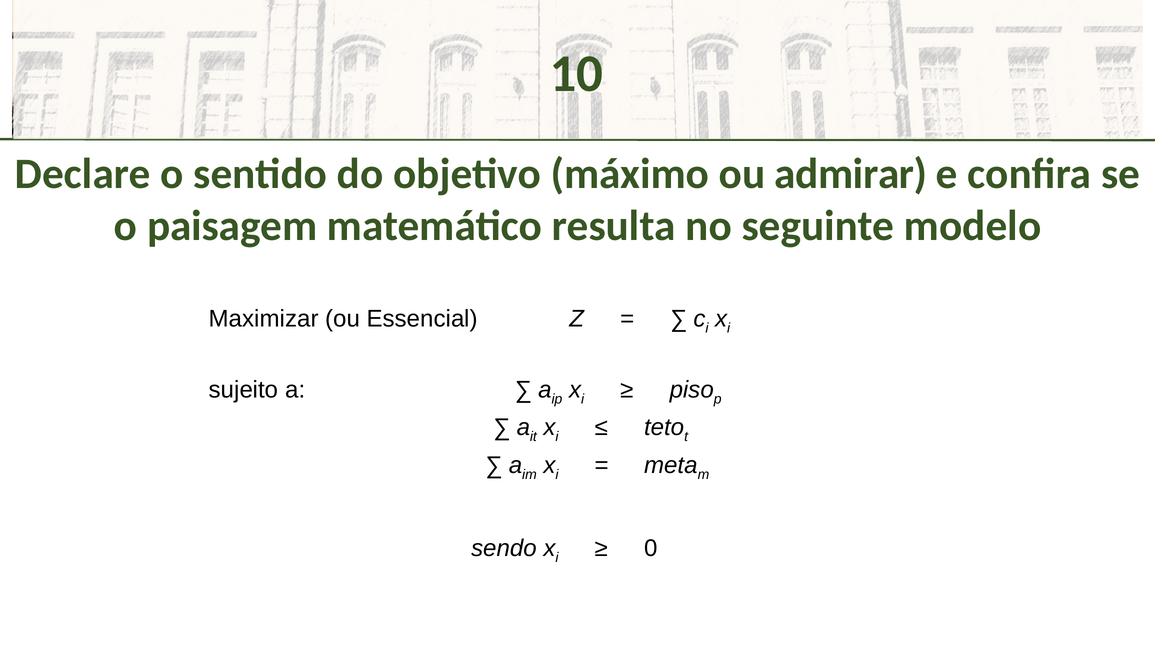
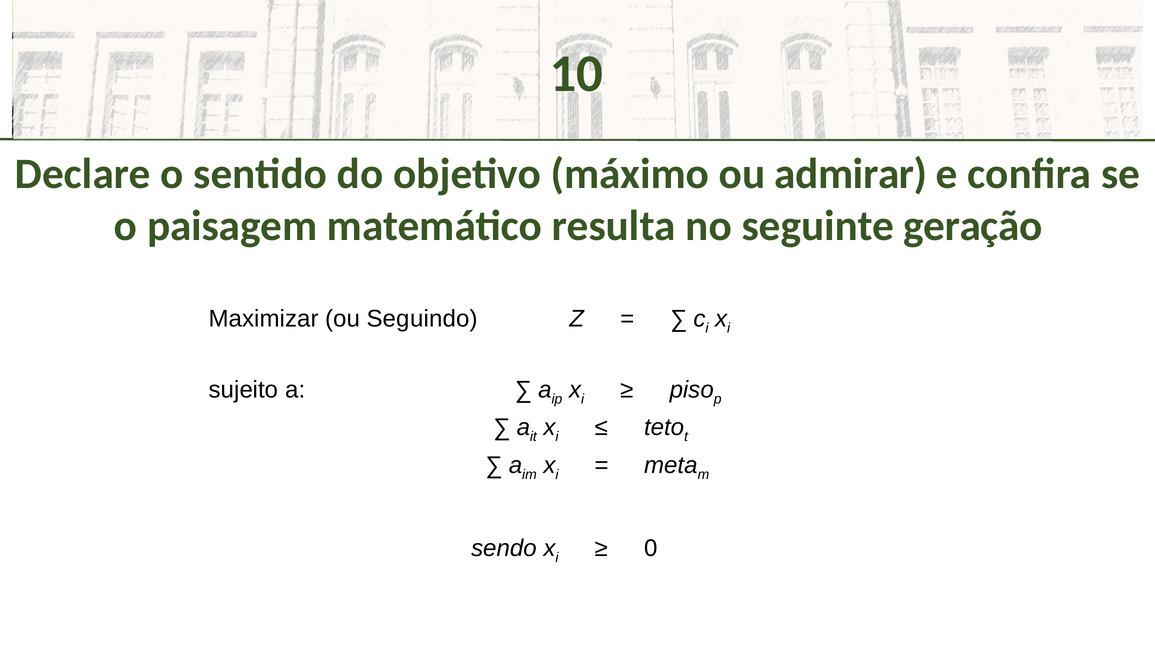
modelo: modelo -> geração (973, 226)
Essencial: Essencial -> Seguindo (422, 319)
